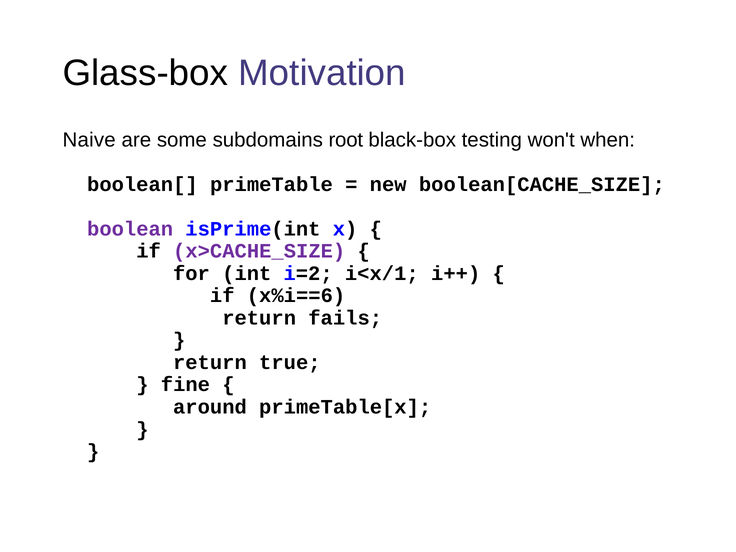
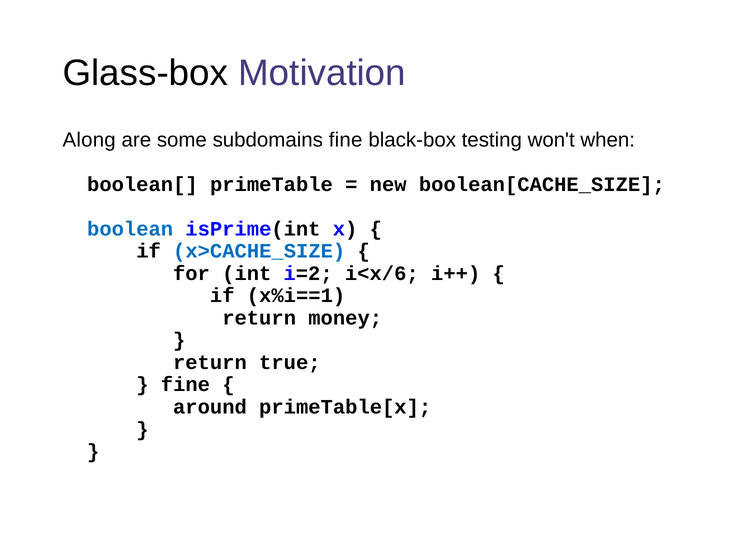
Naive: Naive -> Along (89, 140)
subdomains root: root -> fine (346, 140)
boolean colour: purple -> blue (130, 229)
x>CACHE_SIZE colour: purple -> blue (259, 251)
i<x/1: i<x/1 -> i<x/6 (382, 273)
x%i==6: x%i==6 -> x%i==1 (296, 296)
fails: fails -> money (345, 318)
